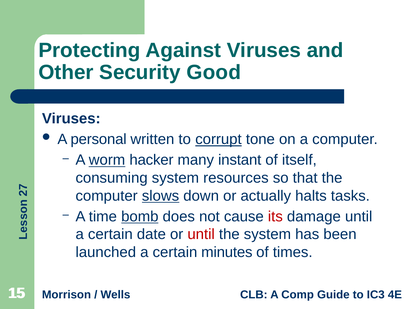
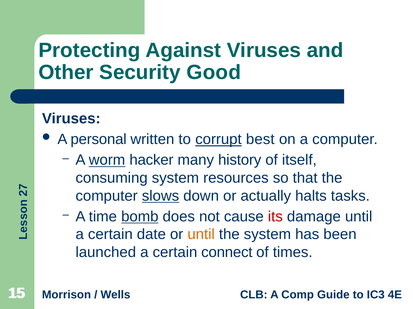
tone: tone -> best (260, 140)
instant: instant -> history (240, 160)
until colour: red -> orange (201, 235)
minutes: minutes -> connect (227, 253)
